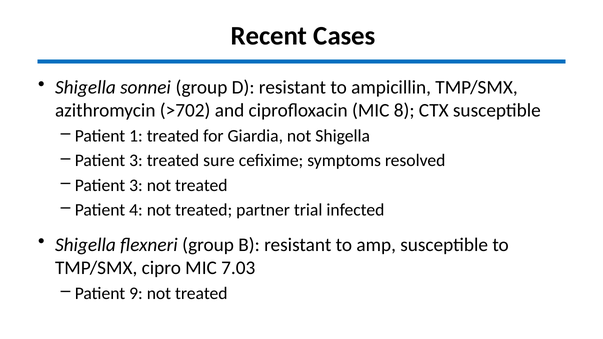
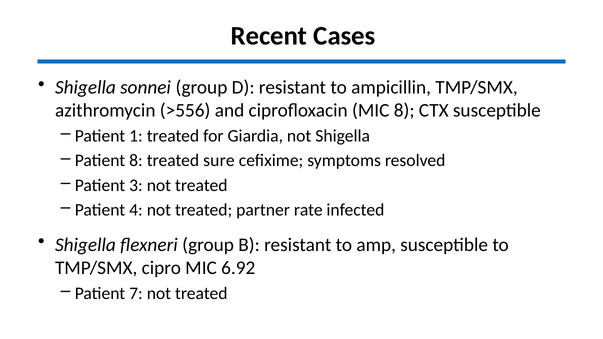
>702: >702 -> >556 (185, 111)
3: 3 -> 8 (136, 161)
trial: trial -> rate (308, 210)
7.03: 7.03 -> 6.92 (238, 268)
9: 9 -> 7 (136, 293)
